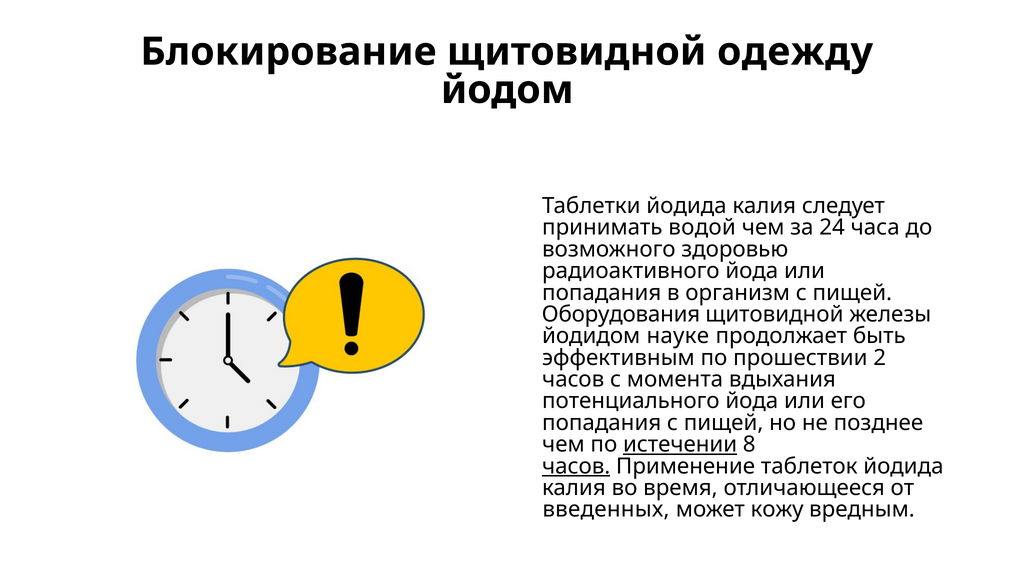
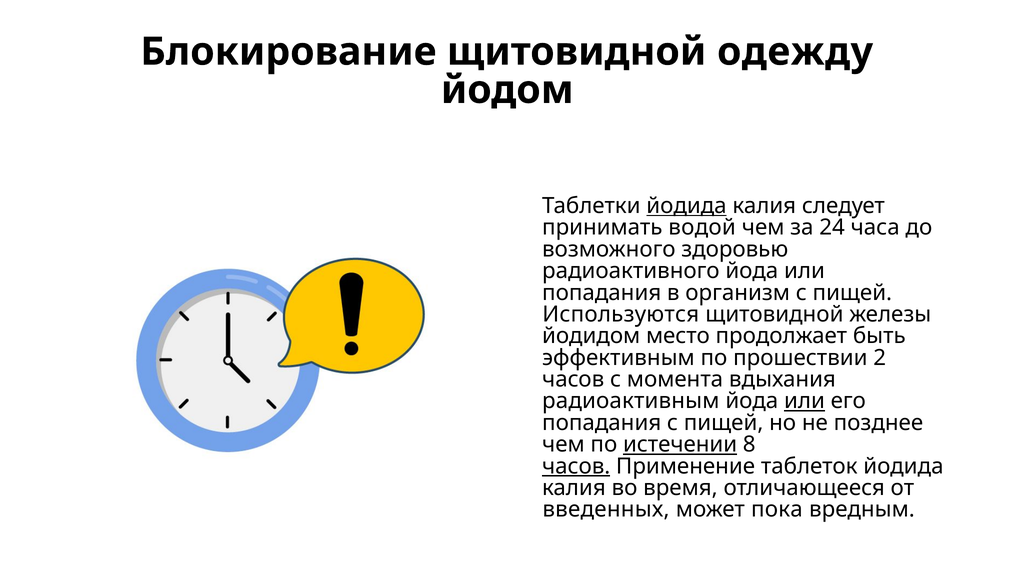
йодида underline: none -> present (687, 206)
Оборудования: Оборудования -> Используются (621, 315)
науке: науке -> место (678, 336)
потенциального: потенциального -> радиоактивным (631, 401)
или underline: none -> present (805, 401)
кожу: кожу -> пока (777, 510)
